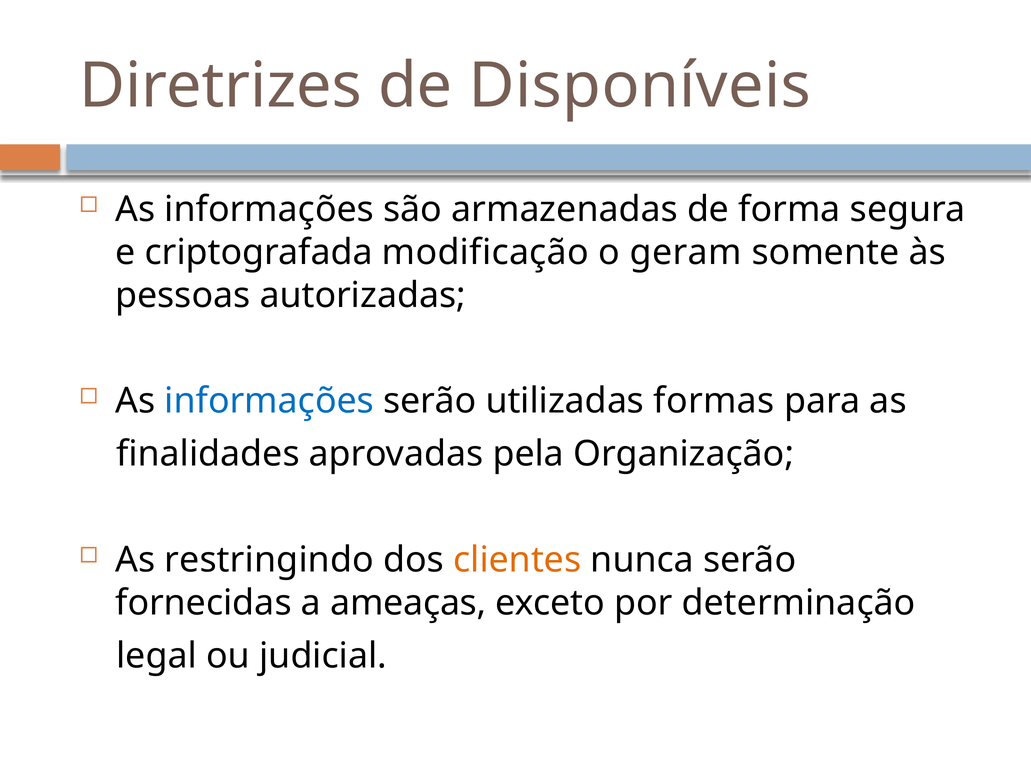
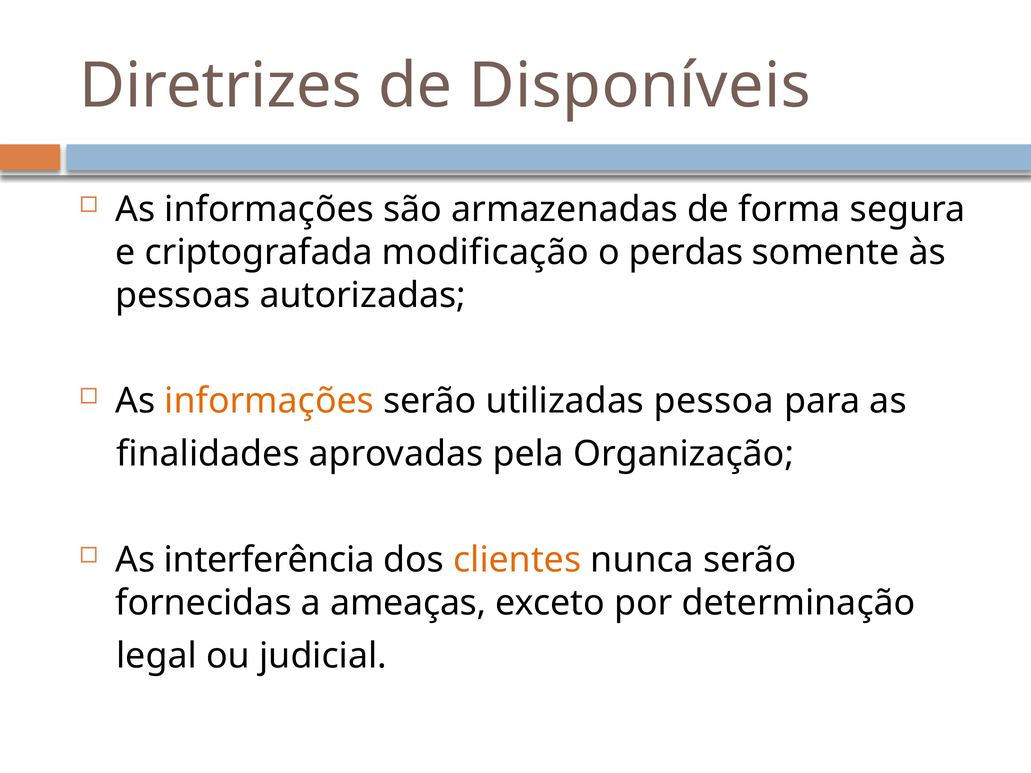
geram: geram -> perdas (686, 252)
informações colour: blue -> orange (269, 401)
formas: formas -> pessoa (714, 401)
restringindo: restringindo -> interferência (269, 560)
